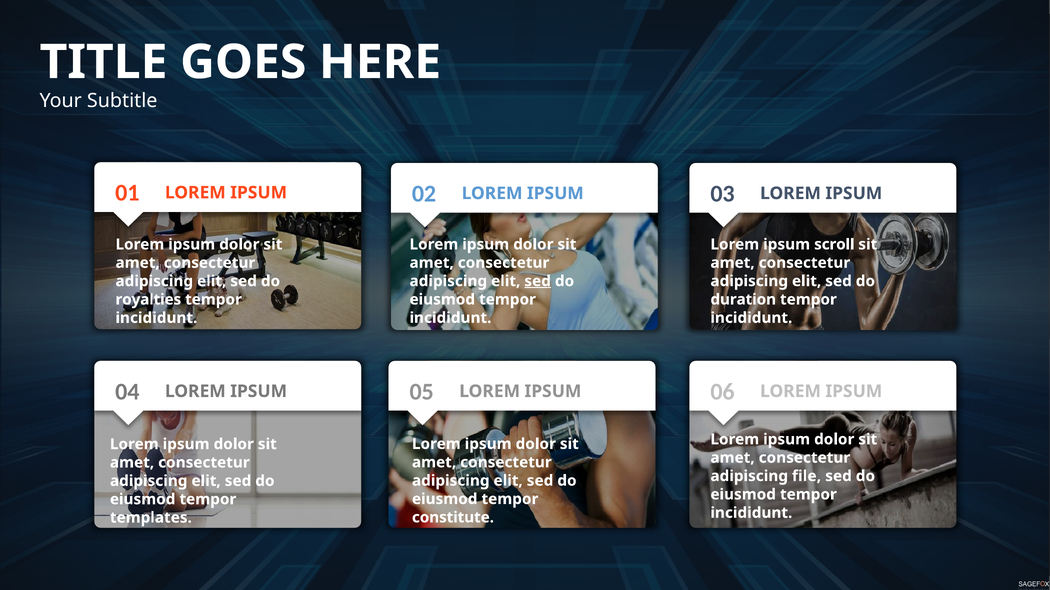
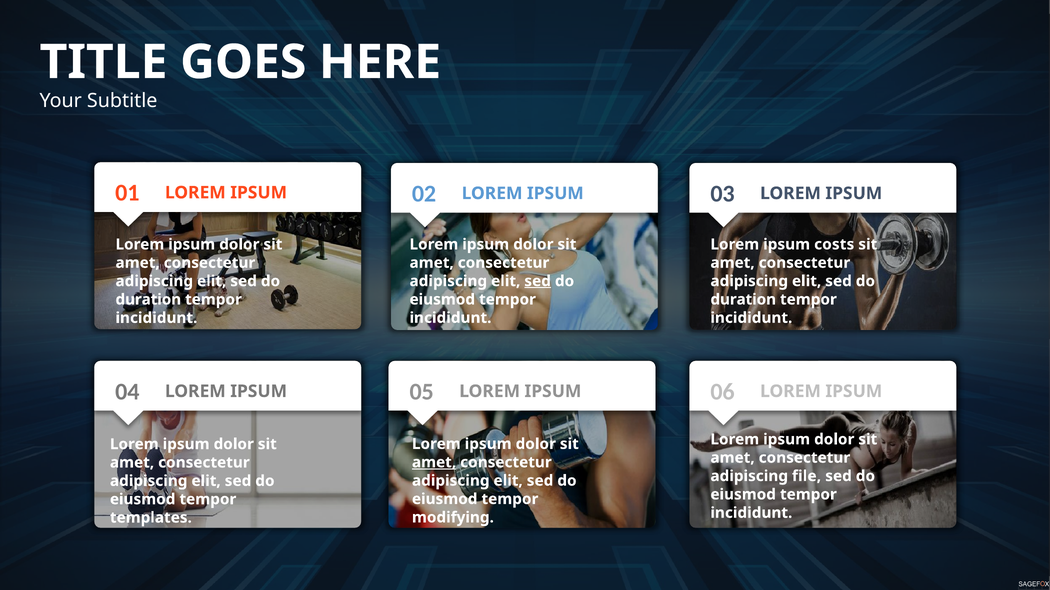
scroll: scroll -> costs (834, 245)
royalties: royalties -> duration (148, 300)
amet underline: none -> present (434, 463)
constitute: constitute -> modifying (453, 518)
